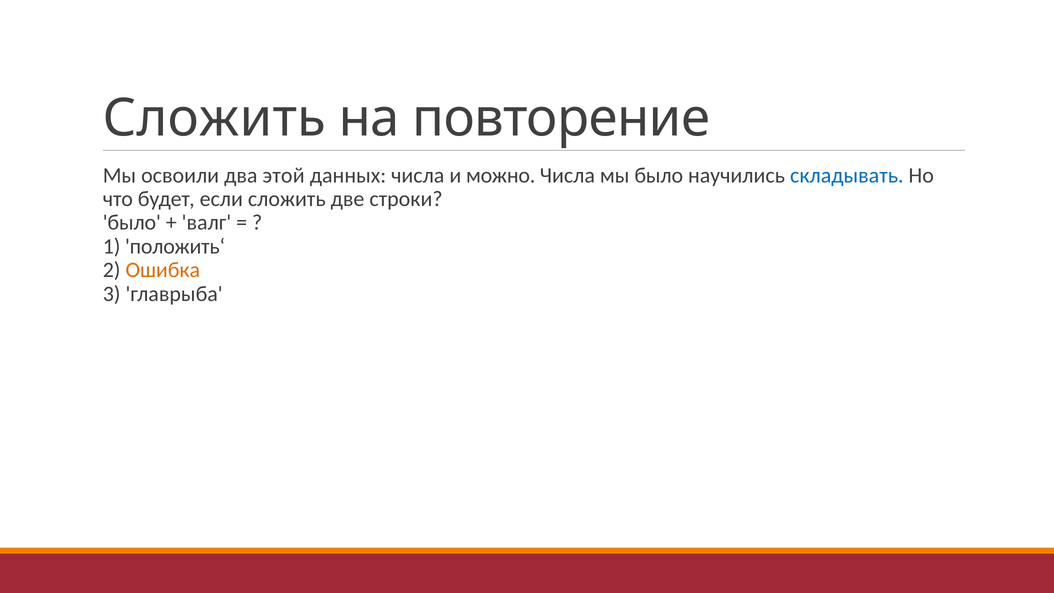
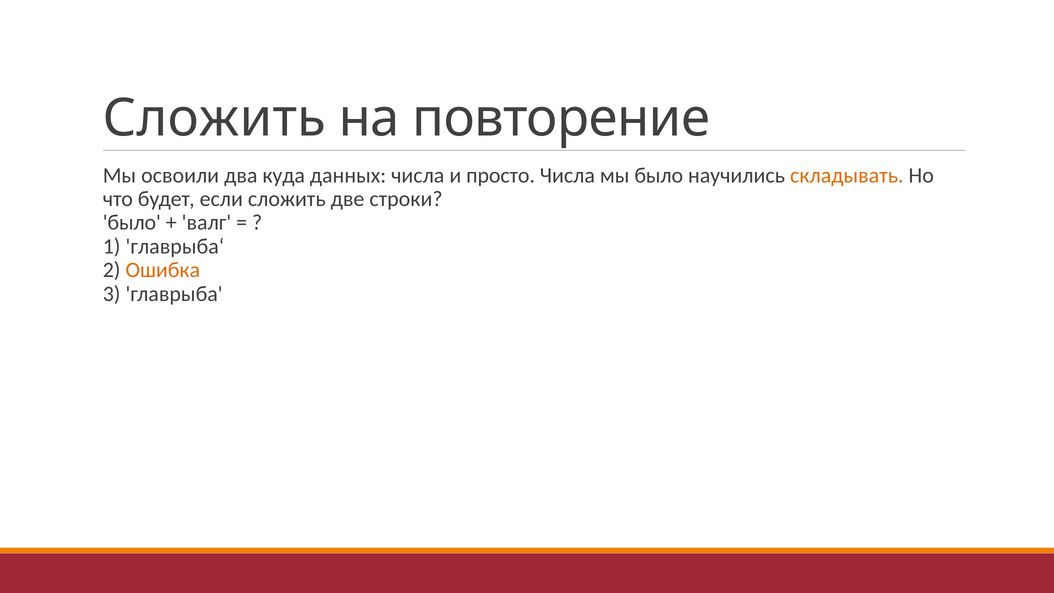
этой: этой -> куда (284, 175)
можно: можно -> просто (501, 175)
складывать colour: blue -> orange (847, 175)
положить‘: положить‘ -> главрыба‘ (175, 246)
